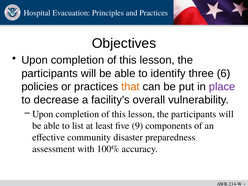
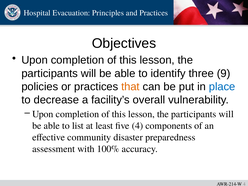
6: 6 -> 9 (224, 73)
place colour: purple -> blue (222, 87)
five 9: 9 -> 4 (137, 126)
